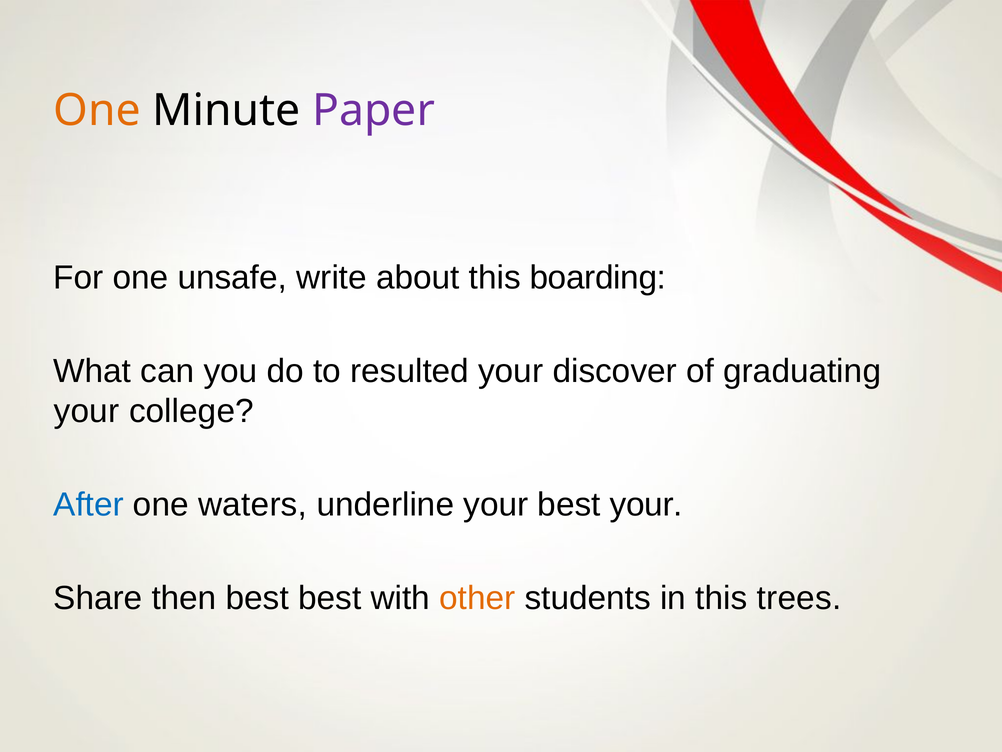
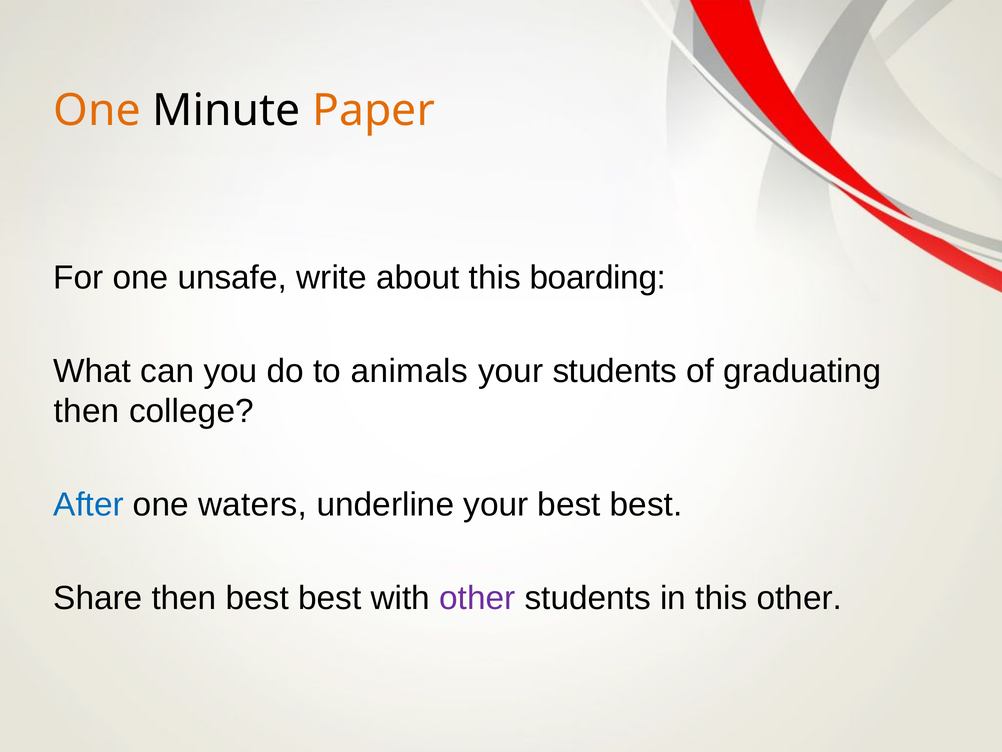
Paper colour: purple -> orange (374, 111)
resulted: resulted -> animals (409, 371)
your discover: discover -> students (615, 371)
your: your -> then (87, 411)
your best your: your -> best (646, 505)
other colour: orange -> purple (477, 598)
this trees: trees -> other (799, 598)
